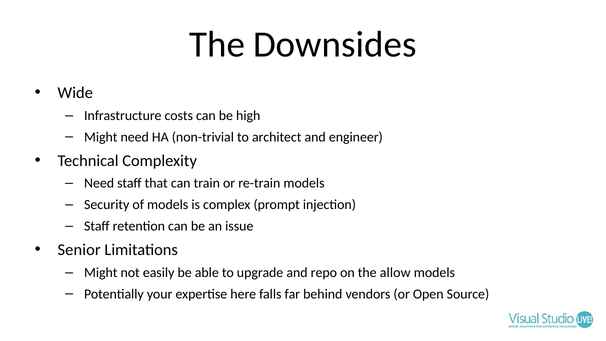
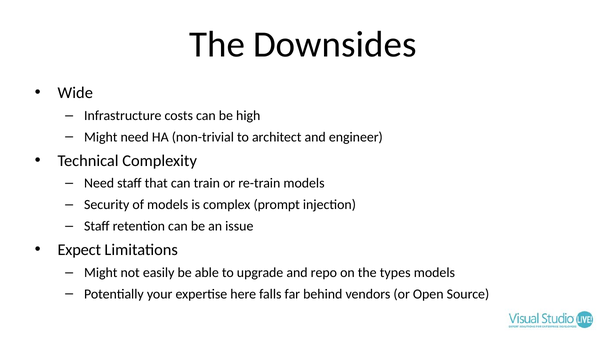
Senior: Senior -> Expect (79, 250)
allow: allow -> types (395, 272)
